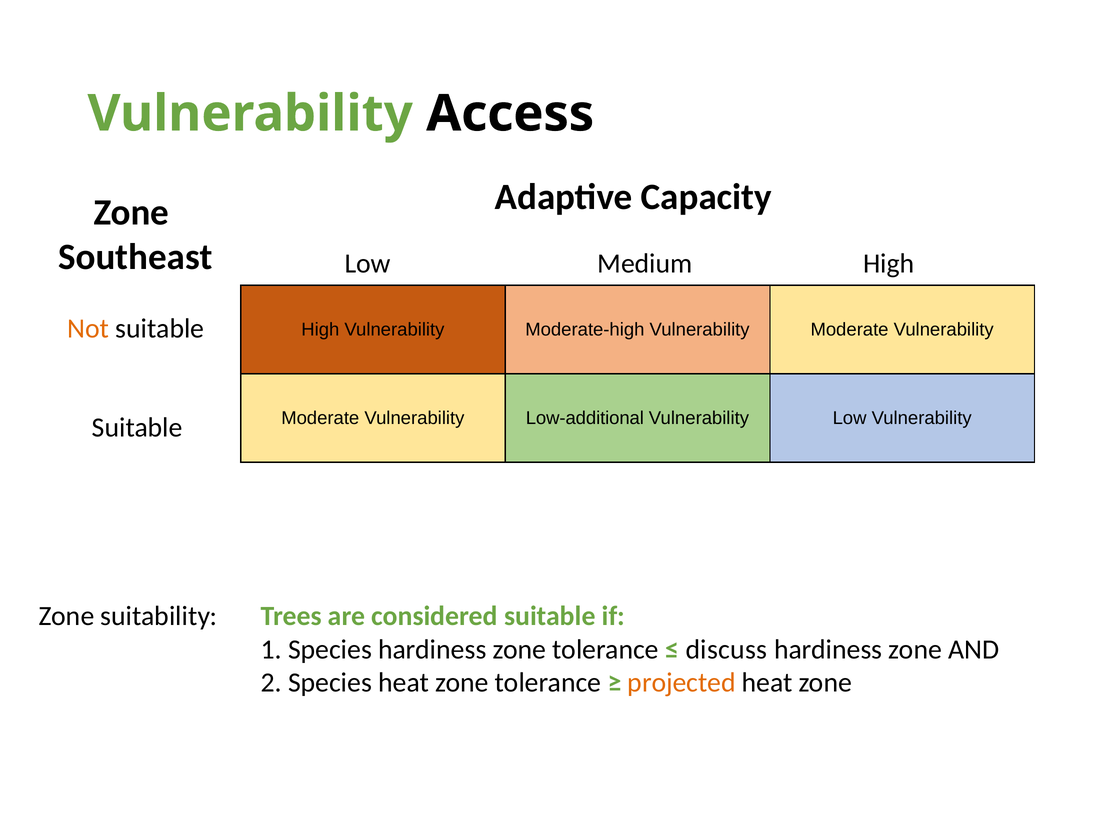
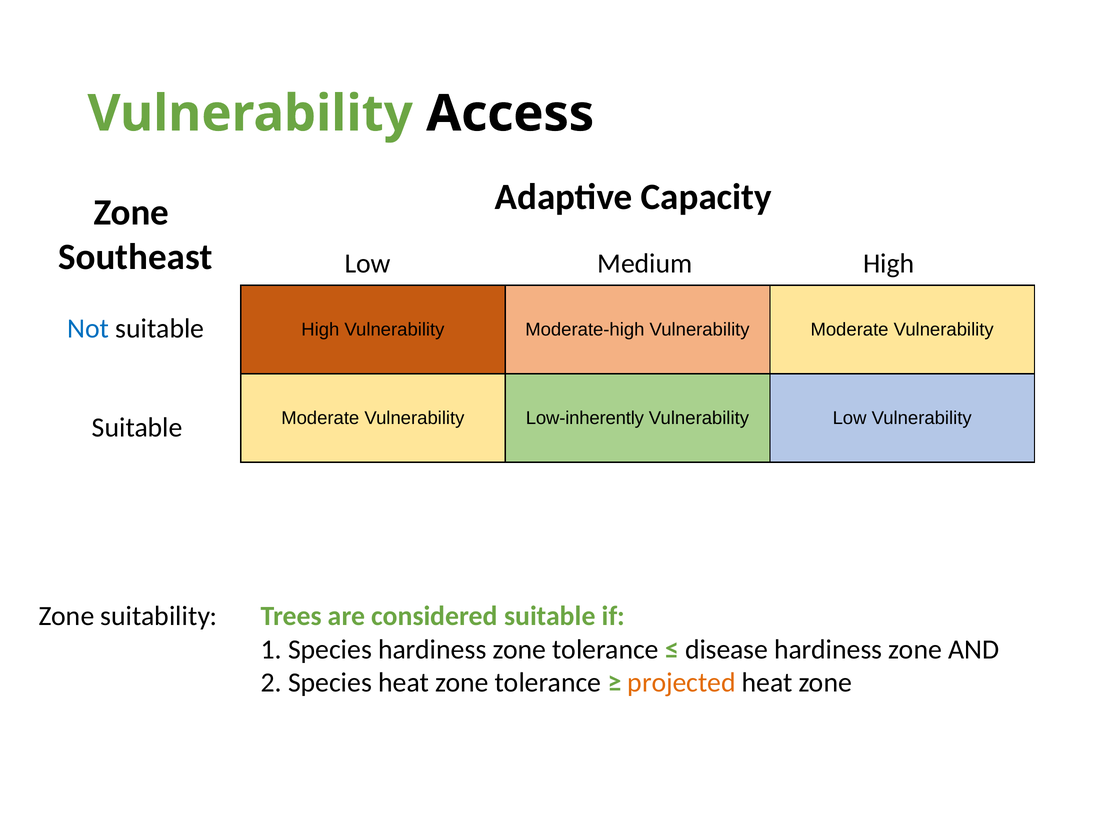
Not colour: orange -> blue (88, 328)
Low-additional: Low-additional -> Low-inherently (585, 418)
discuss: discuss -> disease (727, 649)
